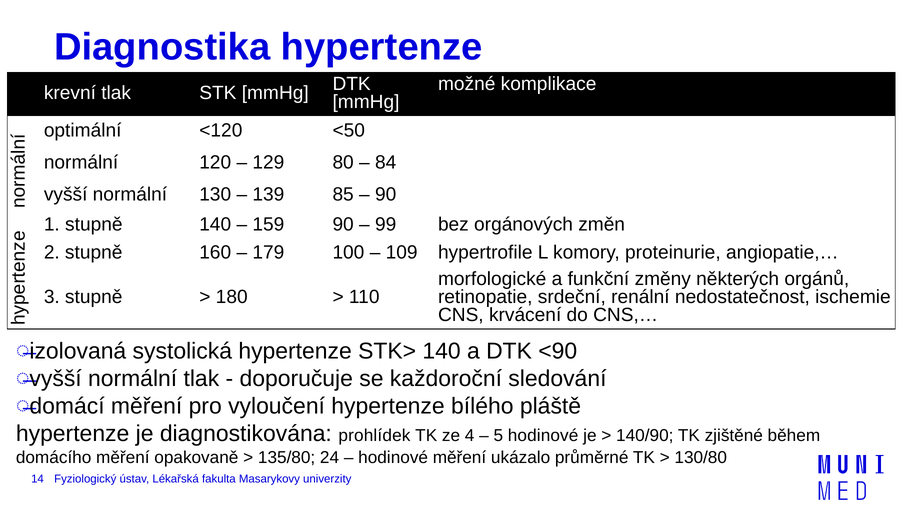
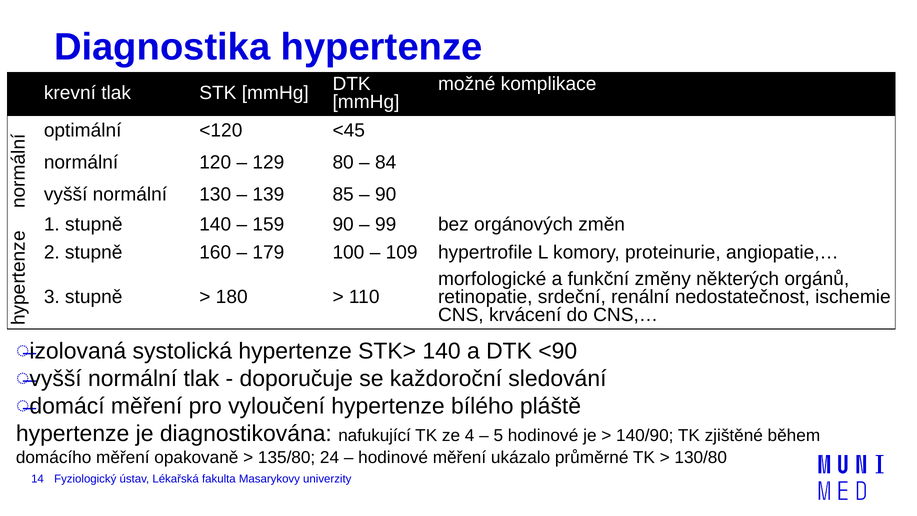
<50: <50 -> <45 (349, 130)
prohlídek: prohlídek -> nafukující (375, 436)
